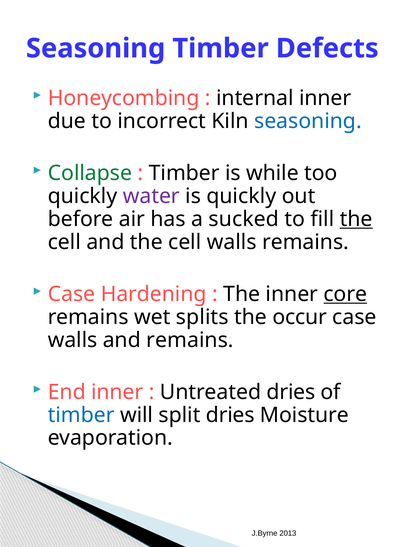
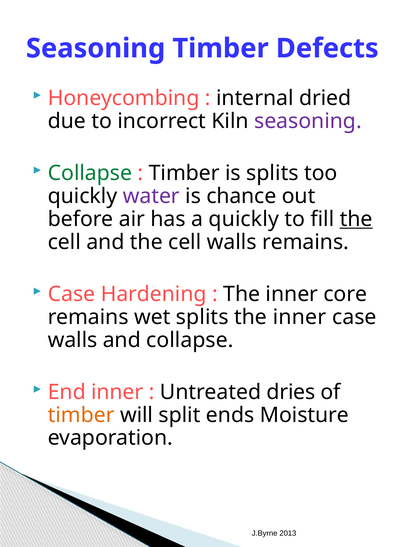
internal inner: inner -> dried (325, 98)
seasoning colour: blue -> purple (308, 121)
is while: while -> splits (272, 173)
is quickly: quickly -> chance (241, 196)
a sucked: sucked -> quickly (244, 219)
core underline: present -> none (345, 294)
occur: occur -> inner (300, 317)
and remains: remains -> collapse (190, 340)
timber colour: blue -> orange (81, 415)
split dries: dries -> ends (230, 415)
